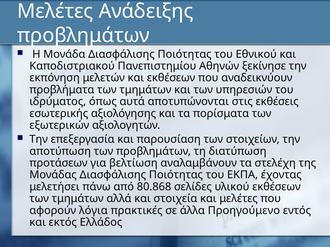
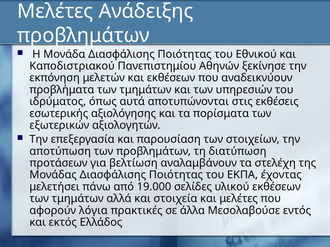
80.868: 80.868 -> 19.000 (154, 187)
Προηγούμενο: Προηγούμενο -> Μεσολαβούσε (244, 211)
